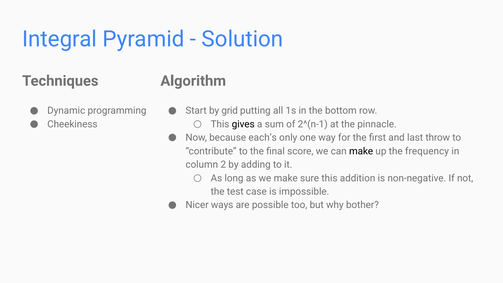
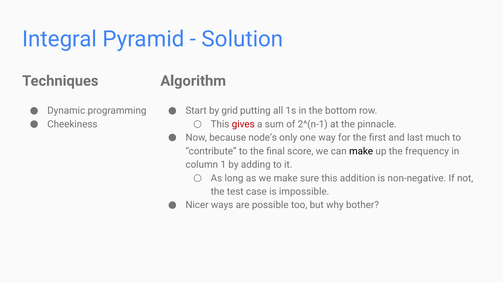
gives colour: black -> red (243, 124)
each’s: each’s -> node’s (263, 138)
throw: throw -> much (438, 138)
2: 2 -> 1 (223, 165)
